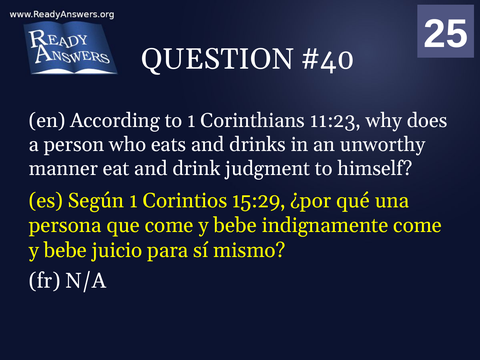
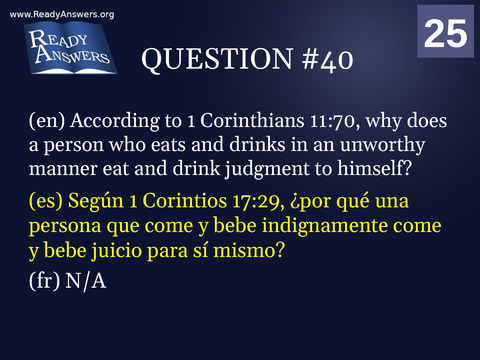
11:23: 11:23 -> 11:70 (335, 120)
15:29: 15:29 -> 17:29 (259, 201)
